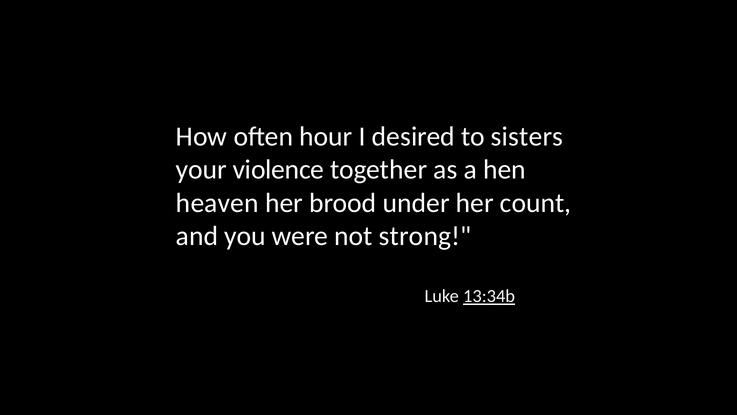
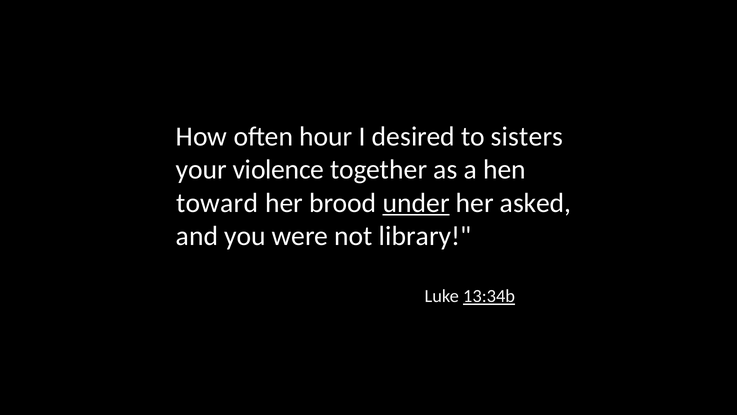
heaven: heaven -> toward (217, 203)
under underline: none -> present (416, 203)
count: count -> asked (536, 203)
strong: strong -> library (425, 236)
